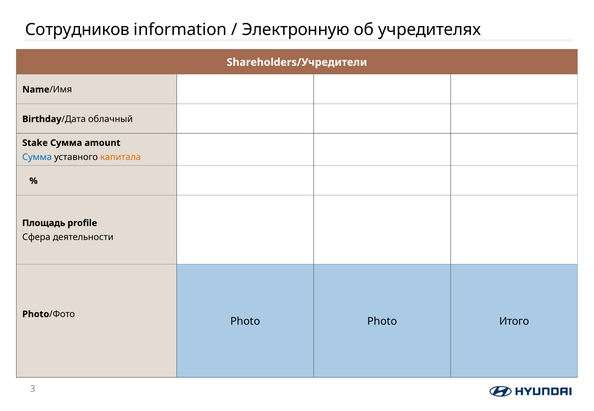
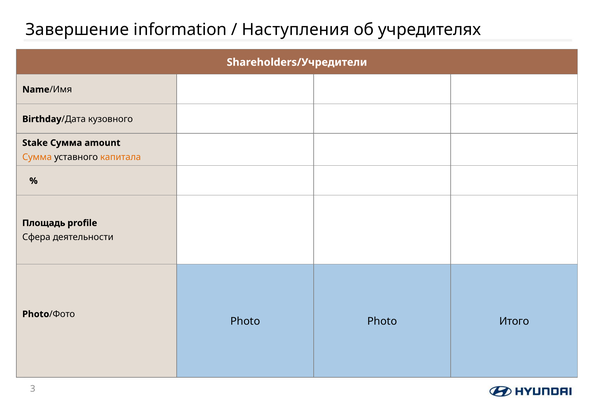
Сотрудников: Сотрудников -> Завершение (77, 30)
Электронную: Электронную -> Наступления (296, 30)
облачный: облачный -> кузовного (111, 119)
Сумма colour: blue -> orange (37, 157)
